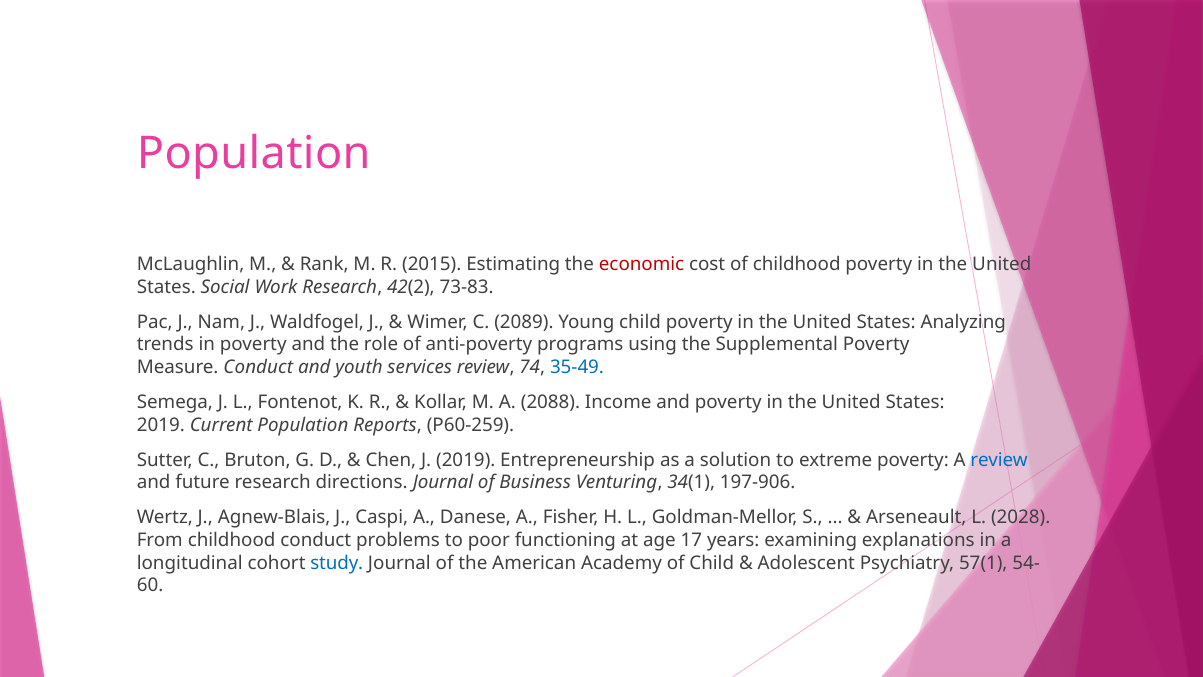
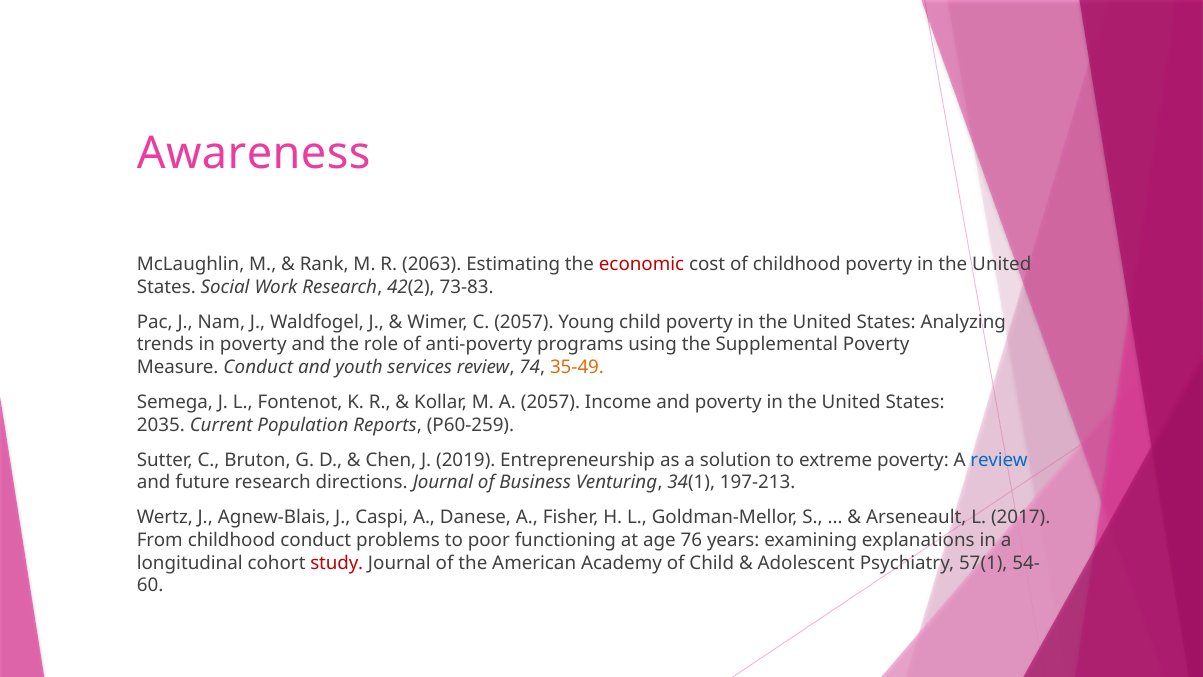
Population: Population -> Awareness (254, 153)
2015: 2015 -> 2063 (432, 264)
C 2089: 2089 -> 2057 (524, 322)
35-49 colour: blue -> orange (577, 367)
A 2088: 2088 -> 2057 (551, 402)
2019: 2019 -> 2035 (161, 425)
197-906: 197-906 -> 197-213 (758, 482)
2028: 2028 -> 2017 (1021, 518)
17: 17 -> 76 (691, 540)
study colour: blue -> red (337, 563)
